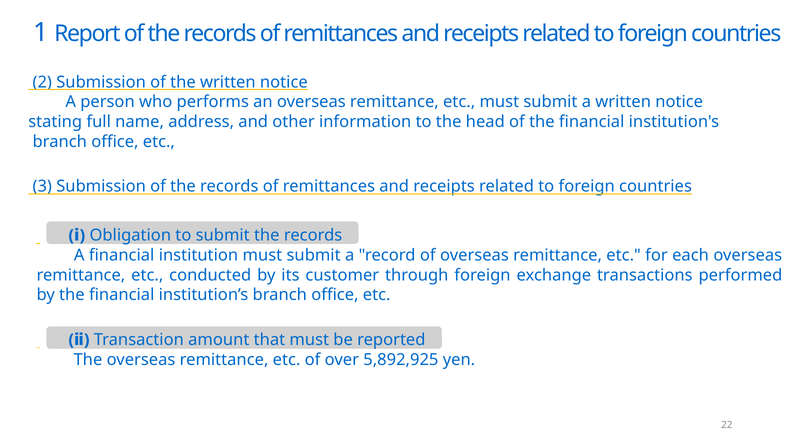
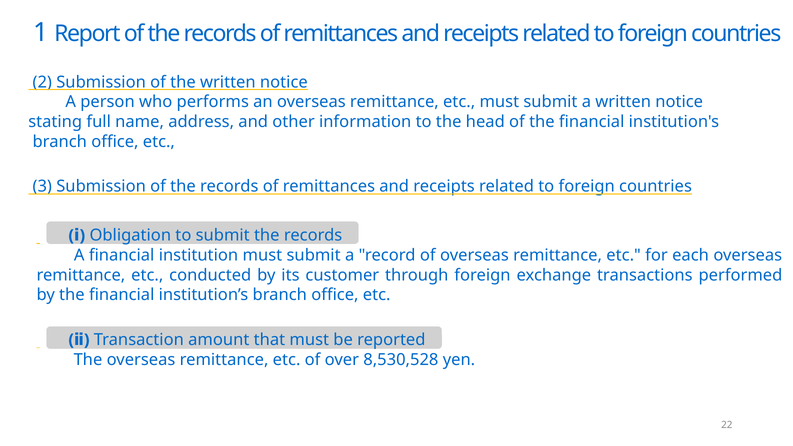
5,892,925: 5,892,925 -> 8,530,528 (401, 360)
